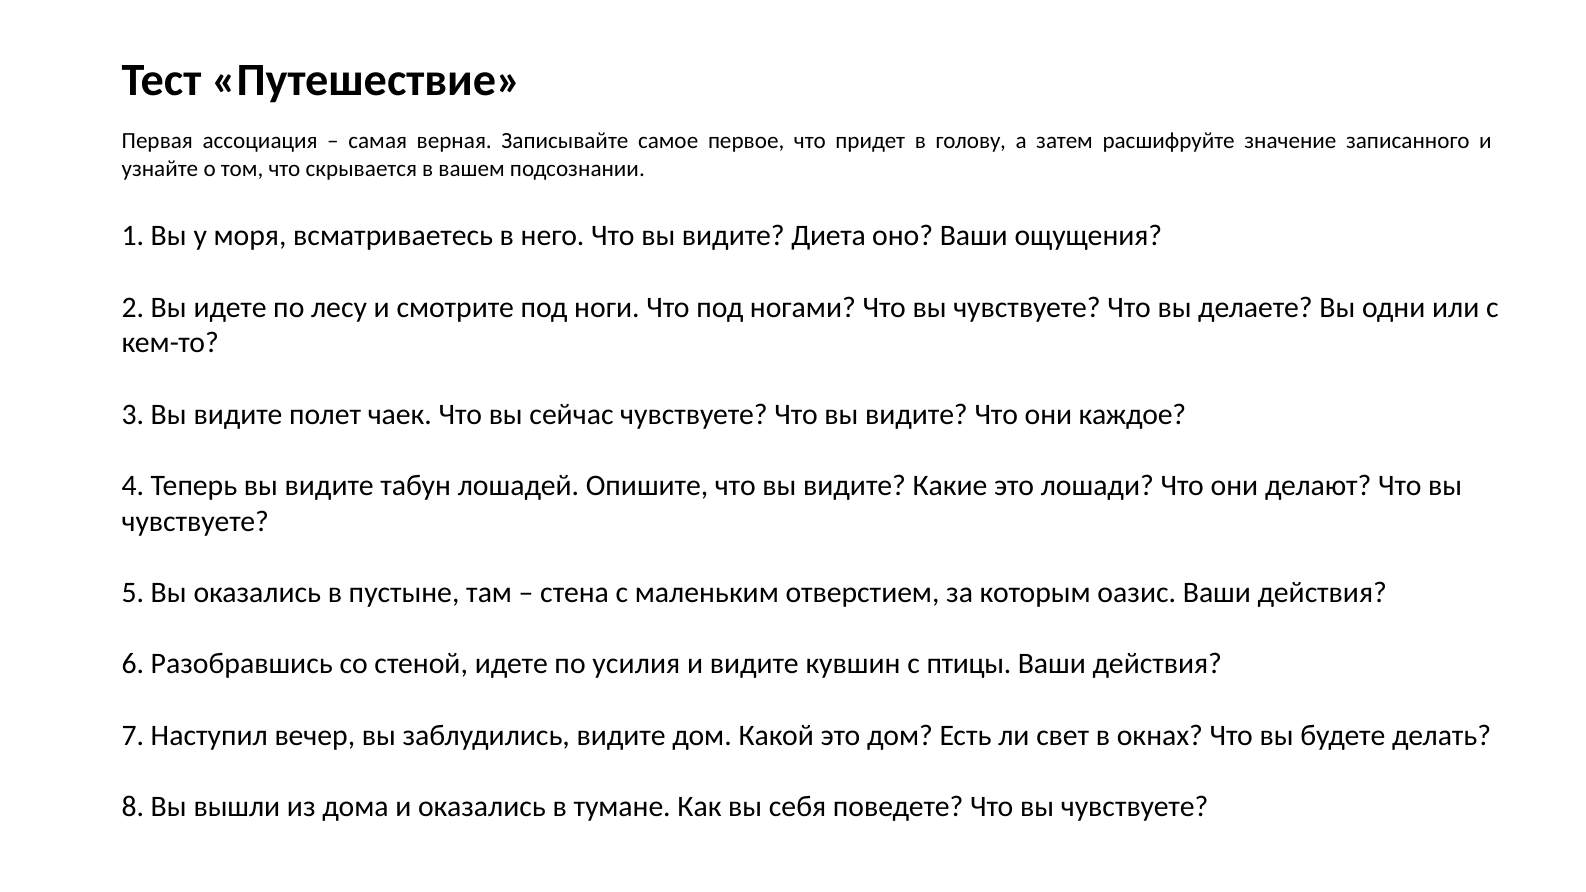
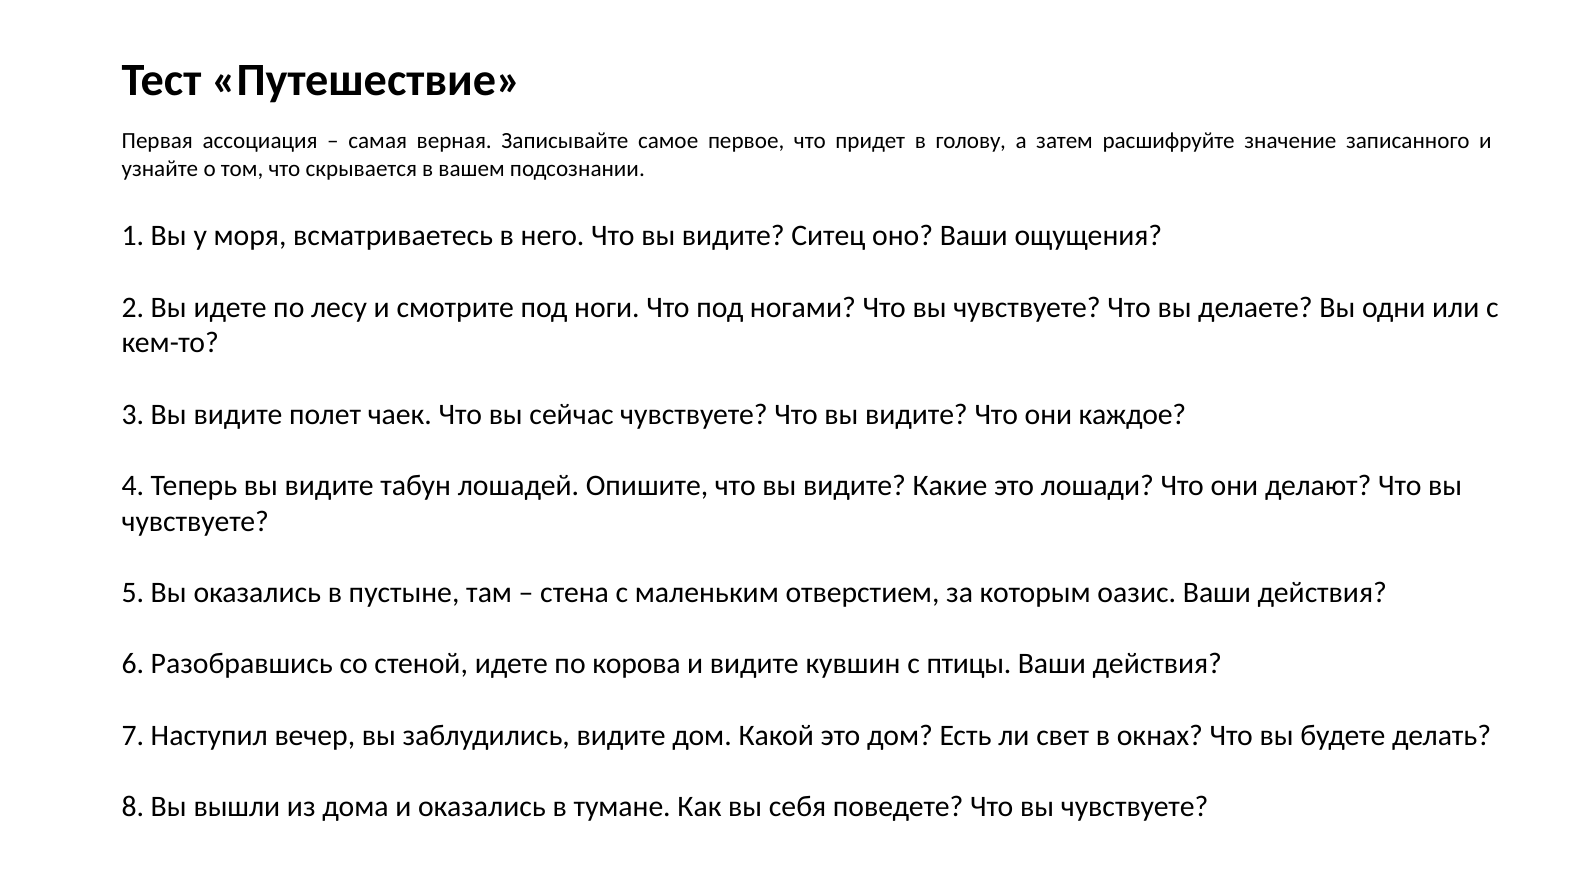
Диета: Диета -> Ситец (828, 236)
усилия: усилия -> корова (636, 664)
